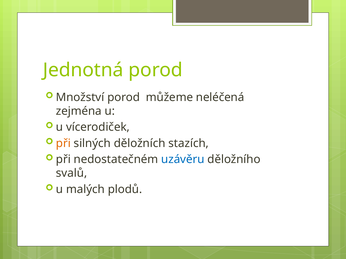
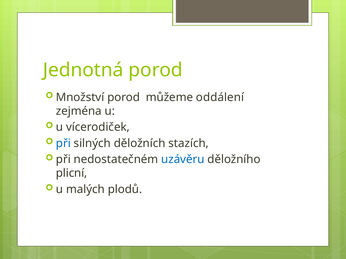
neléčená: neléčená -> oddálení (220, 97)
při colour: orange -> blue (63, 144)
svalů: svalů -> plicní (72, 173)
